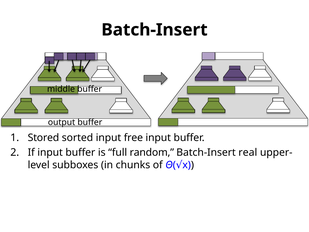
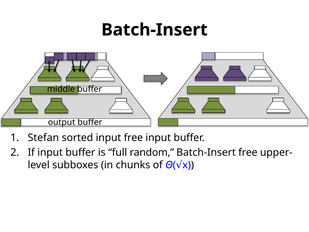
Stored: Stored -> Stefan (43, 138)
Batch-Insert real: real -> free (248, 152)
